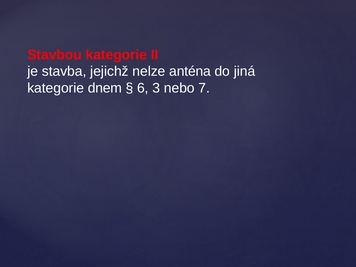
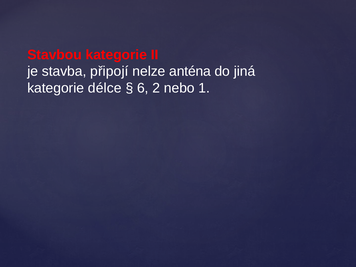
jejichž: jejichž -> připojí (109, 71)
dnem: dnem -> délce (105, 88)
3: 3 -> 2 (156, 88)
7: 7 -> 1 (204, 88)
